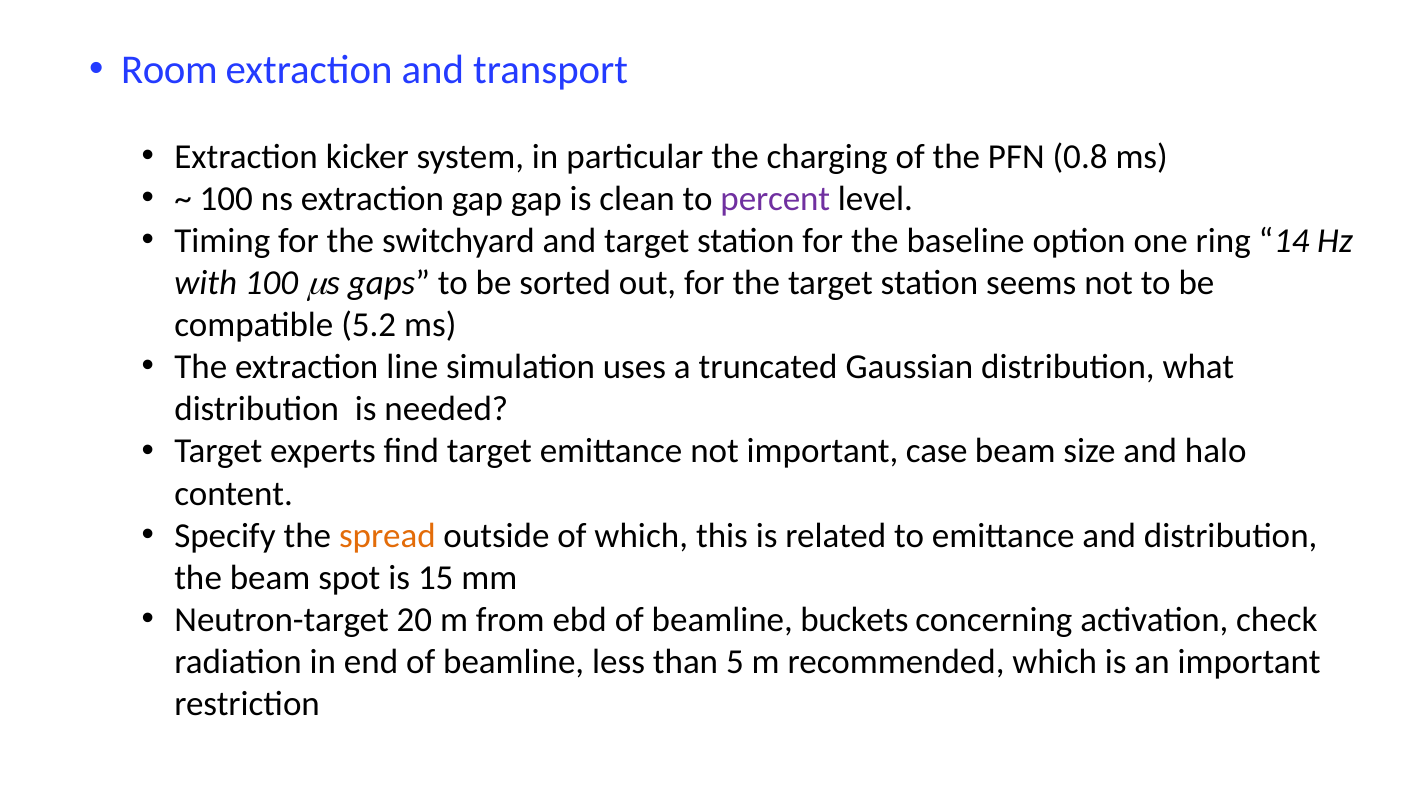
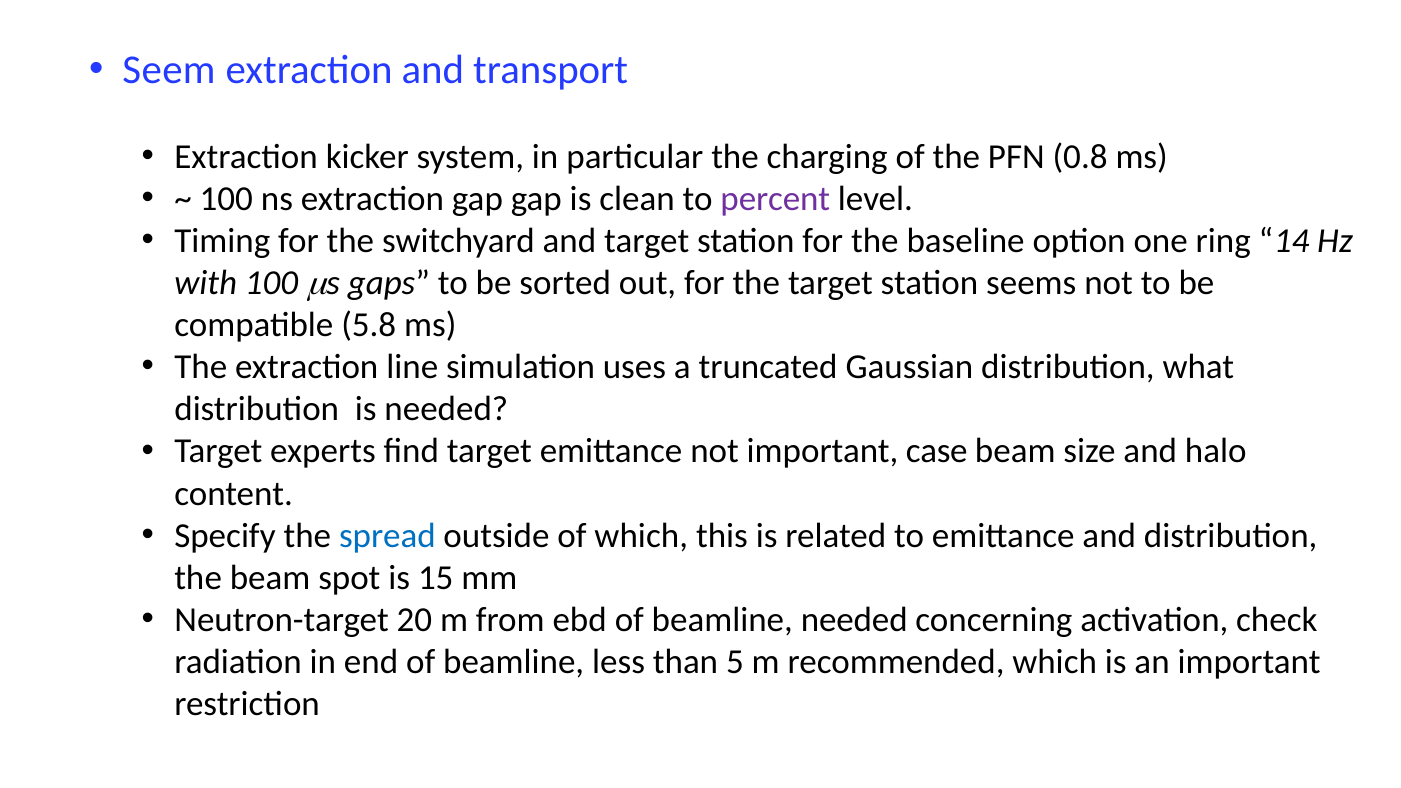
Room: Room -> Seem (169, 70)
5.2: 5.2 -> 5.8 (369, 325)
spread colour: orange -> blue (387, 536)
beamline buckets: buckets -> needed (854, 620)
